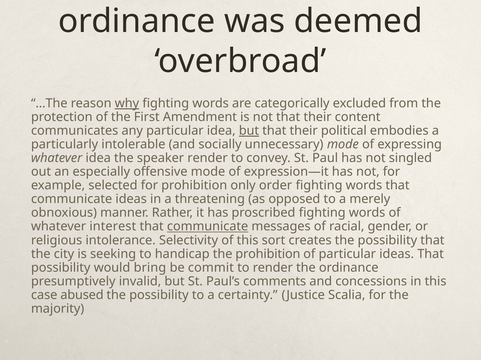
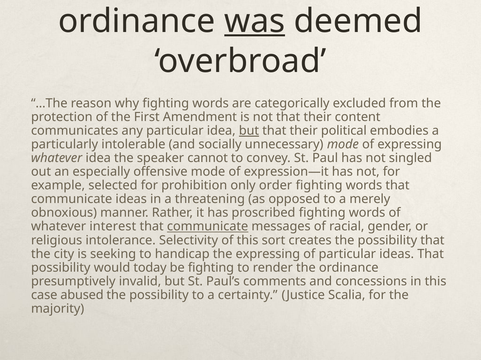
was underline: none -> present (255, 21)
why underline: present -> none (127, 104)
speaker render: render -> cannot (208, 158)
the prohibition: prohibition -> expressing (268, 254)
bring: bring -> today (150, 268)
be commit: commit -> fighting (211, 268)
